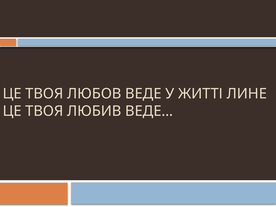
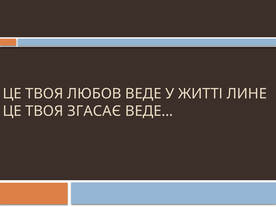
ЛЮБИВ: ЛЮБИВ -> ЗГАСАЄ (94, 111)
